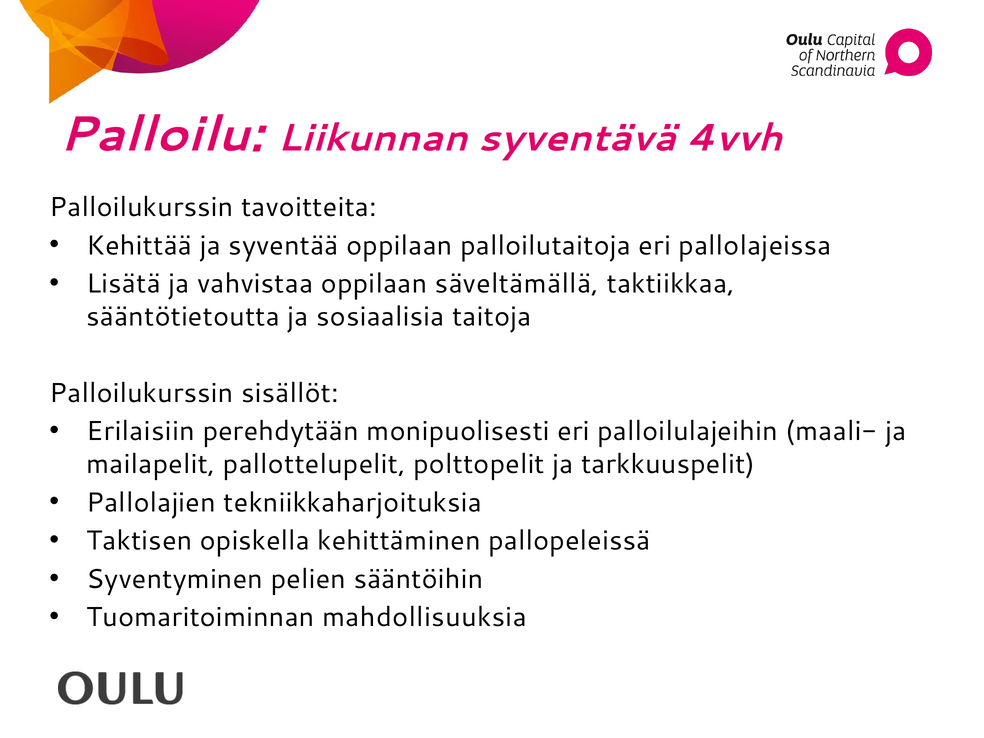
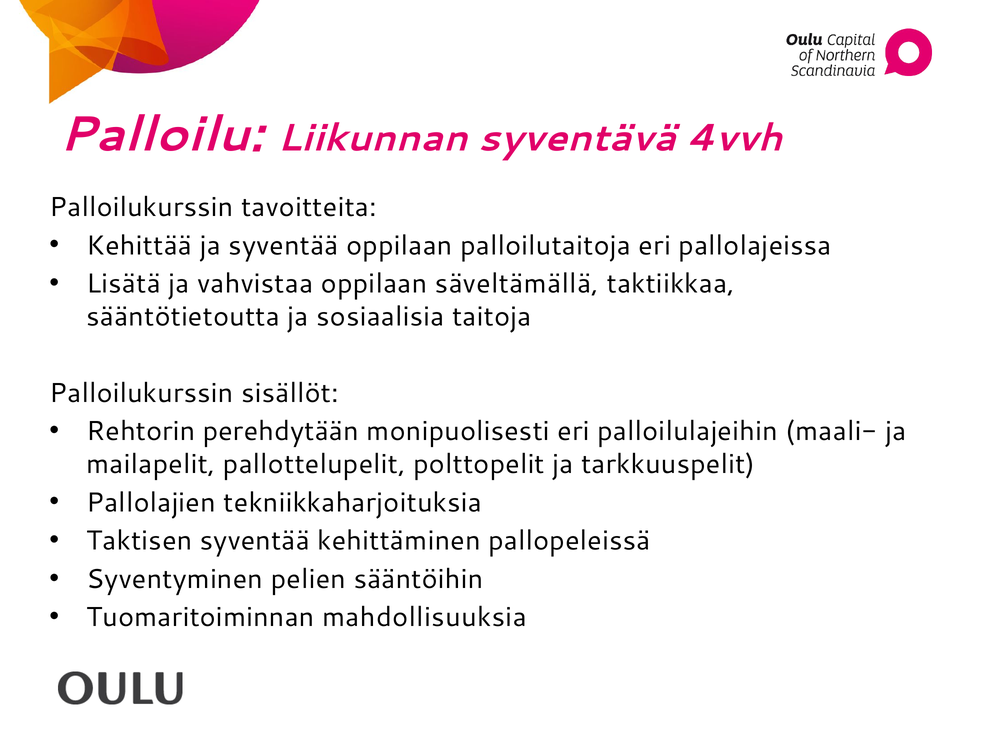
Erilaisiin: Erilaisiin -> Rehtorin (141, 431)
Taktisen opiskella: opiskella -> syventää (255, 541)
